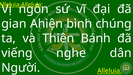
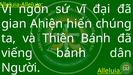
bình: bình -> hiển (79, 24)
viếng nghe: nghe -> bánh (71, 53)
